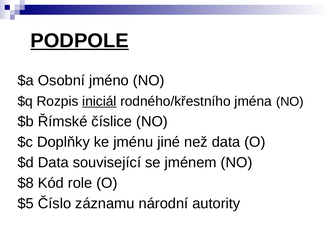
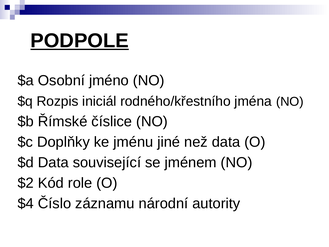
iniciál underline: present -> none (99, 101)
$8: $8 -> $2 (26, 183)
$5: $5 -> $4 (26, 203)
